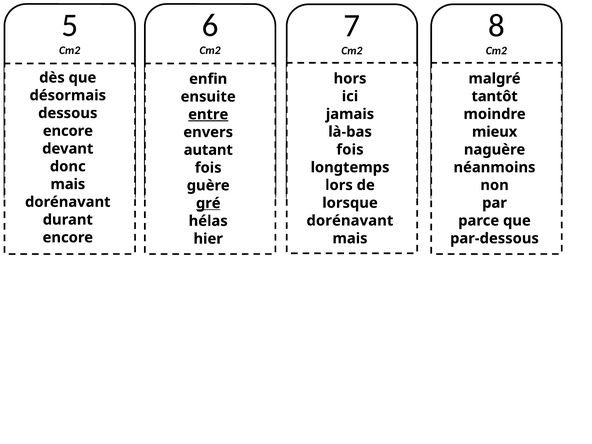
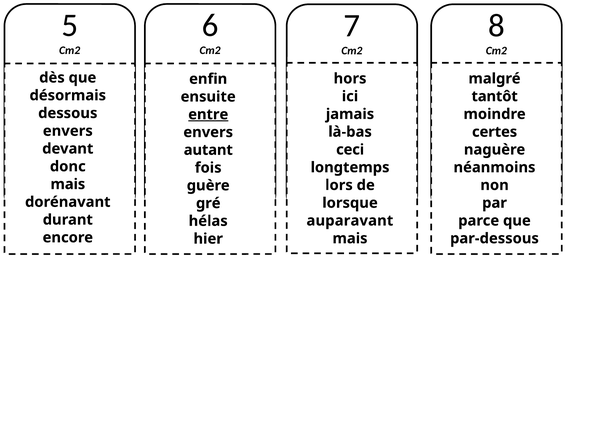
encore: encore -> envers (68, 131)
mieux: mieux -> certes (495, 132)
fois: fois -> ceci (350, 150)
gré underline: present -> none (208, 203)
dorénavant: dorénavant -> auparavant (350, 221)
